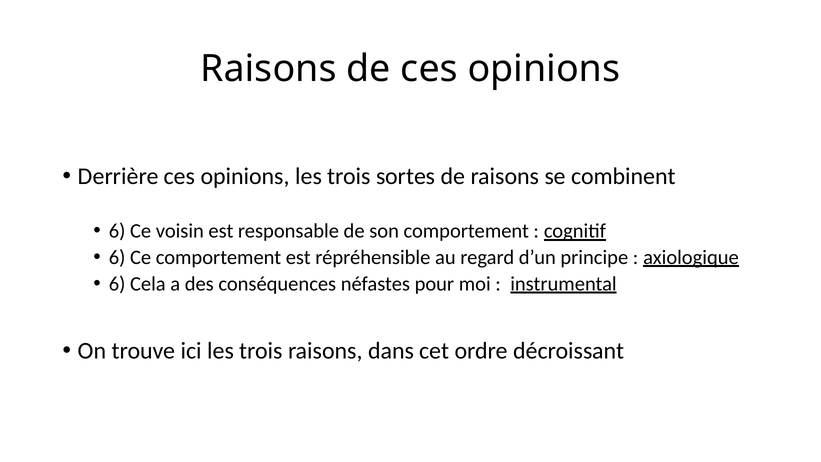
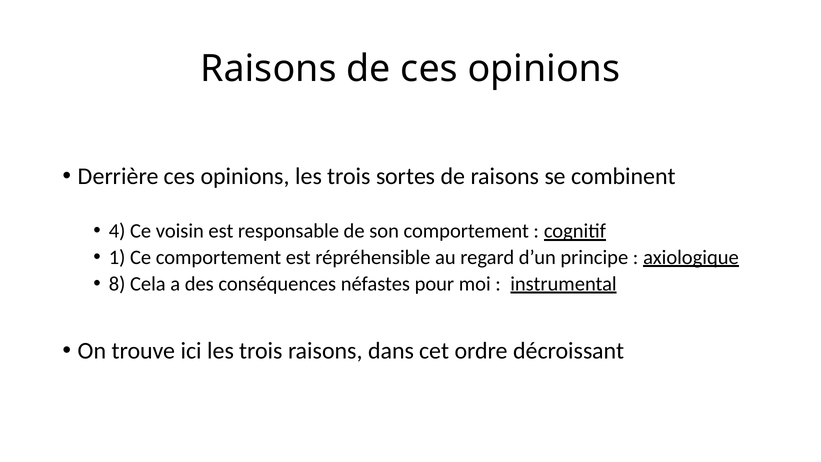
6: 6 -> 4 (117, 231)
6: 6 -> 1 (117, 257)
6: 6 -> 8 (117, 284)
